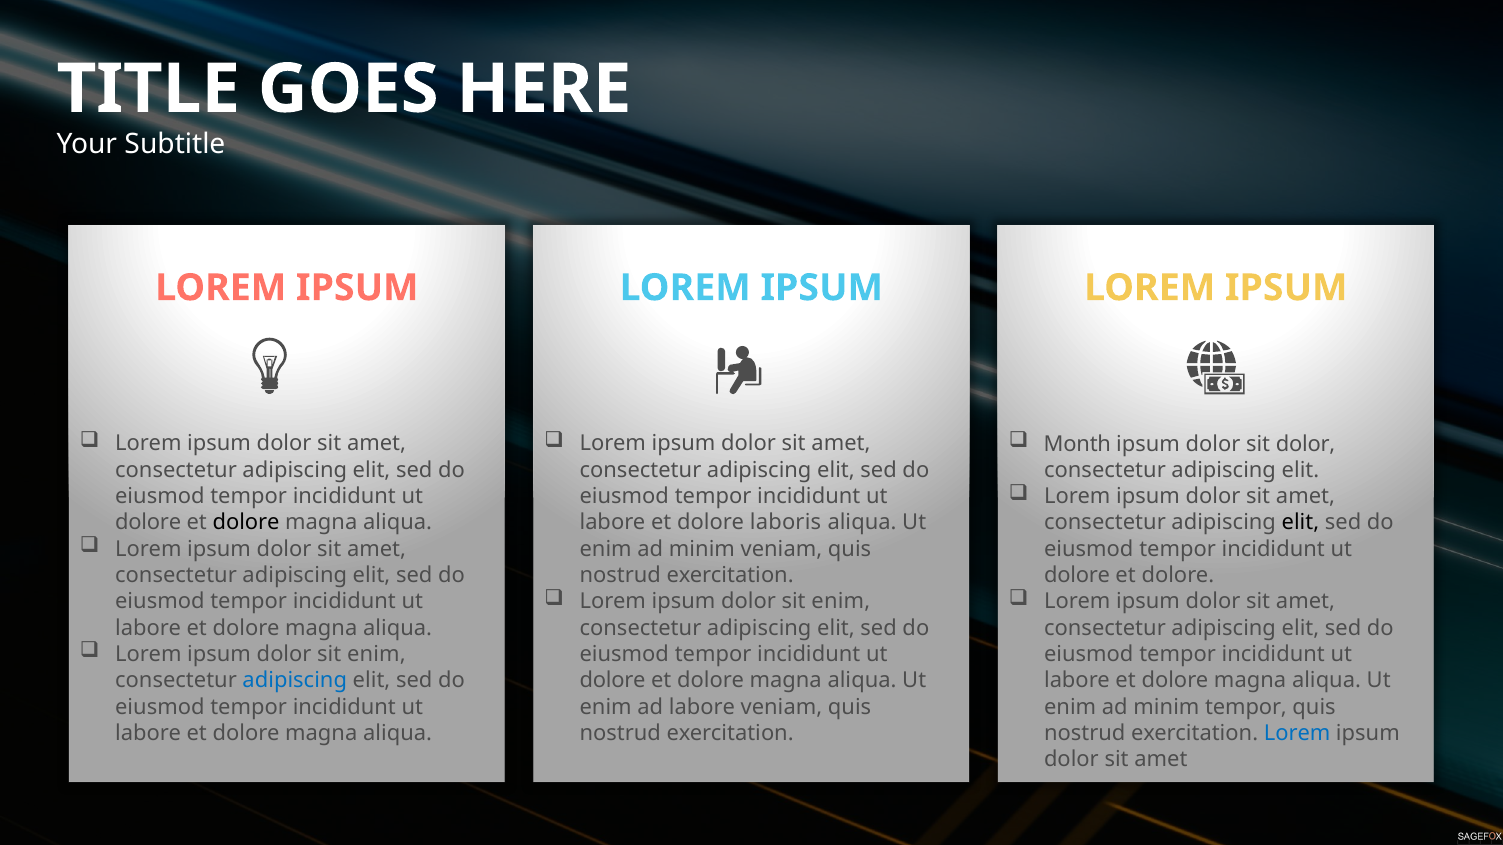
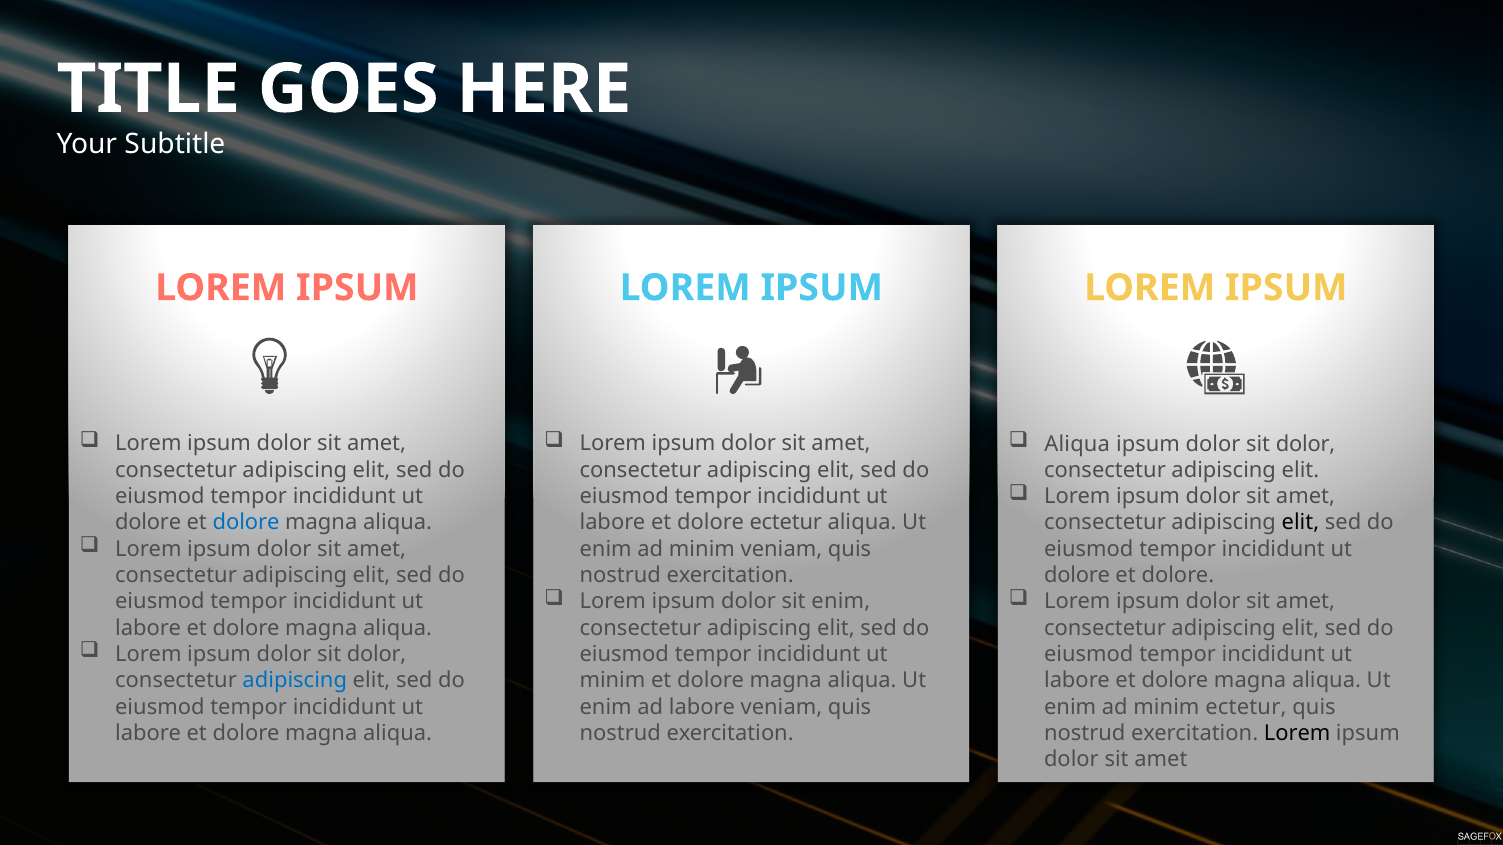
Month: Month -> Aliqua (1077, 444)
dolore colour: black -> blue (246, 523)
dolore laboris: laboris -> ectetur (786, 523)
enim: enim -> dolor (377, 655)
dolore: dolore -> minim (612, 681)
minim tempor: tempor -> ectetur (1246, 707)
Lorem colour: blue -> black (1297, 734)
